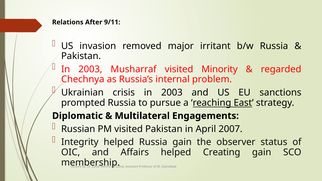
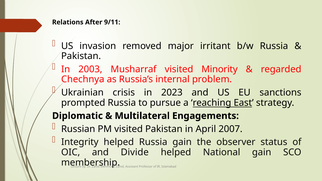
crisis in 2003: 2003 -> 2023 (172, 93)
Affairs: Affairs -> Divide (135, 152)
Creating: Creating -> National (222, 152)
